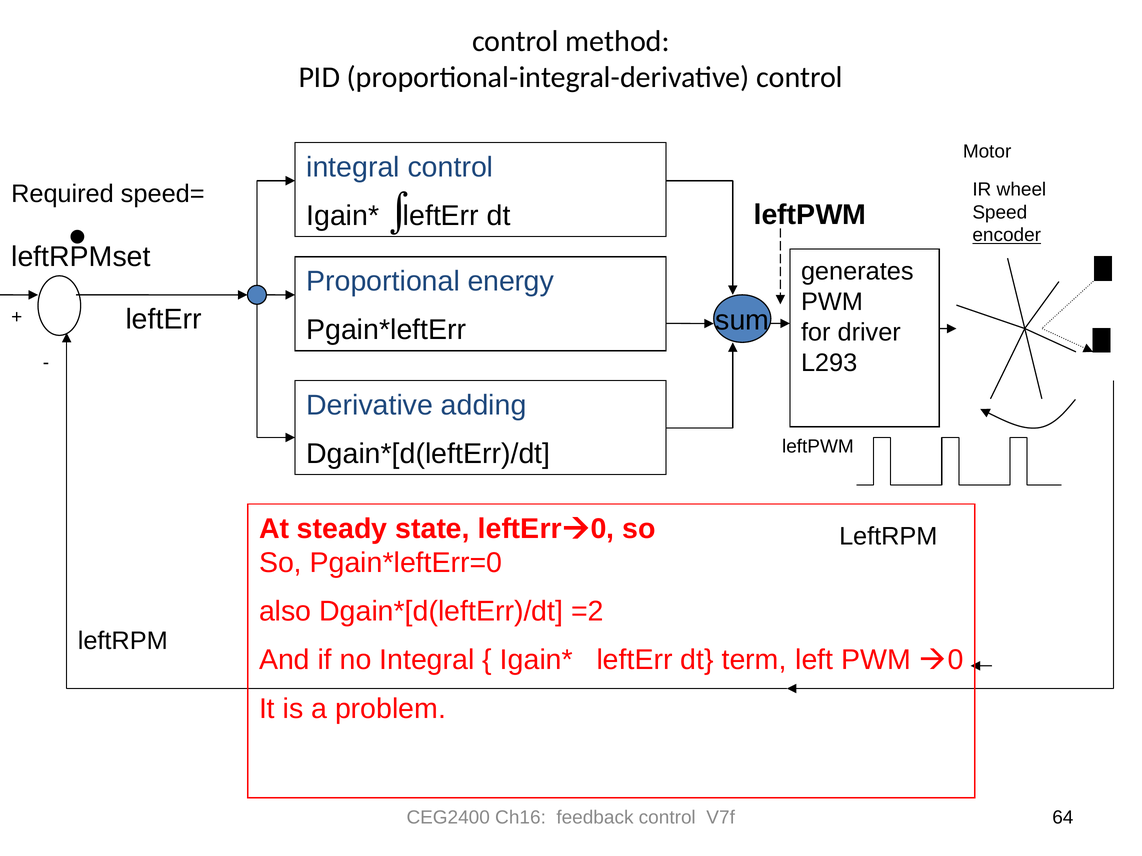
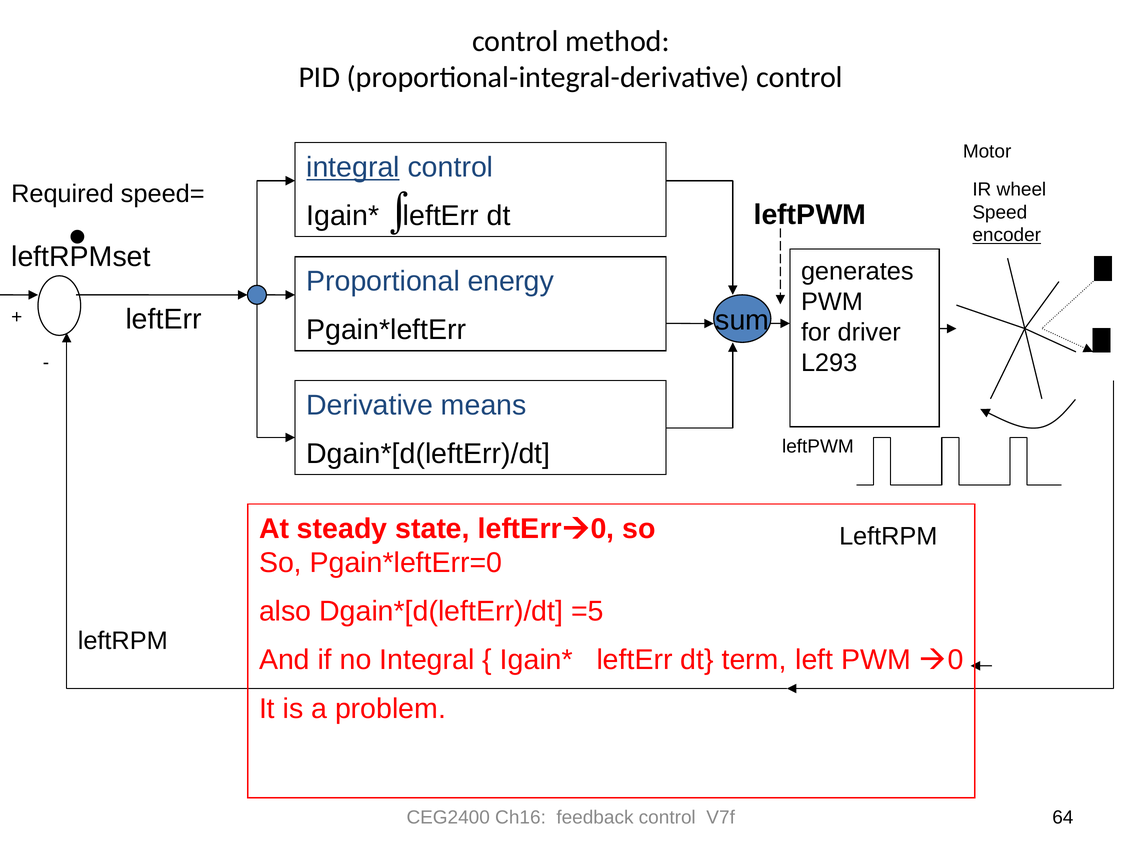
integral underline: none -> present (353, 167)
adding: adding -> means (484, 405)
=2: =2 -> =5 (587, 612)
